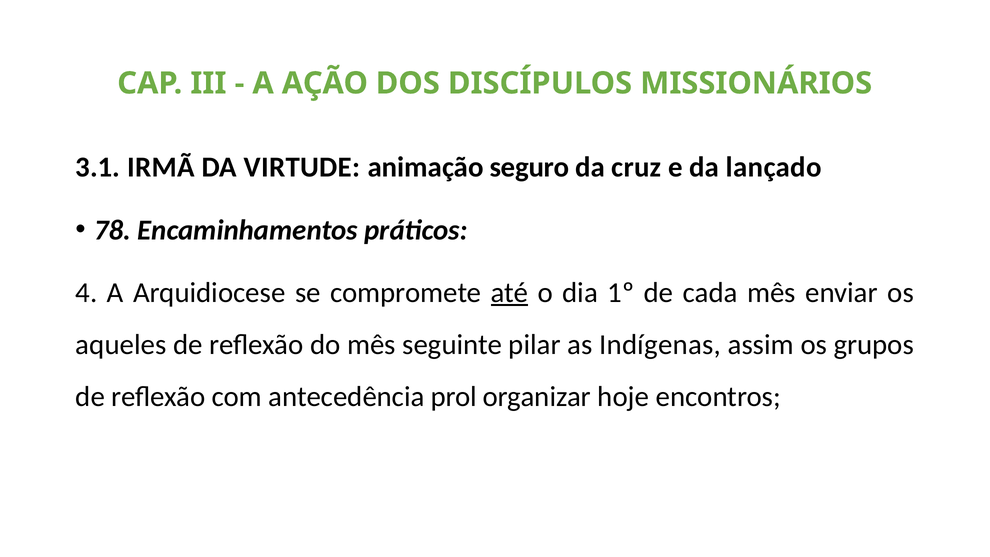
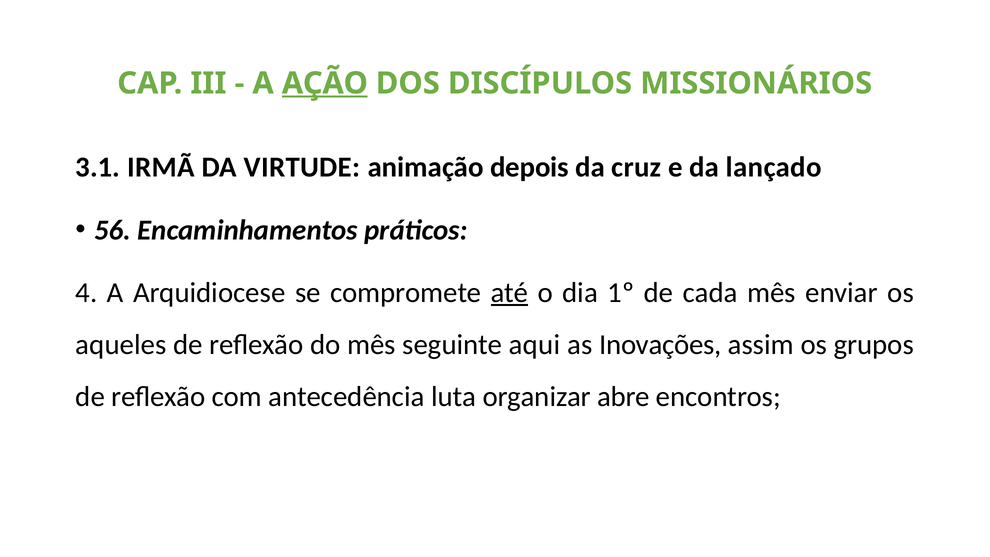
AÇÃO underline: none -> present (325, 83)
seguro: seguro -> depois (529, 167)
78: 78 -> 56 (112, 230)
pilar: pilar -> aqui (534, 344)
Indígenas: Indígenas -> Inovações (660, 344)
prol: prol -> luta (454, 396)
hoje: hoje -> abre (624, 396)
